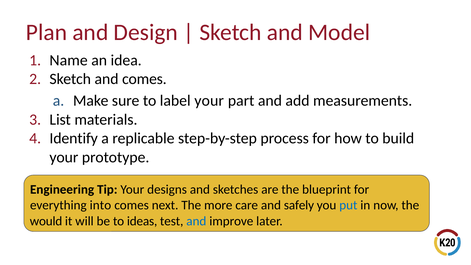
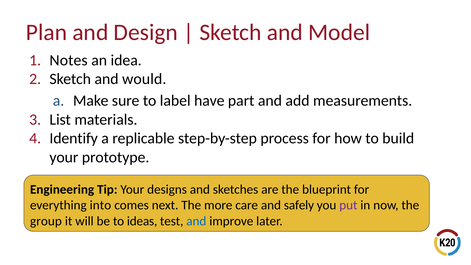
Name: Name -> Notes (69, 60)
and comes: comes -> would (144, 79)
label your: your -> have (209, 101)
put colour: blue -> purple (348, 205)
would: would -> group (46, 221)
